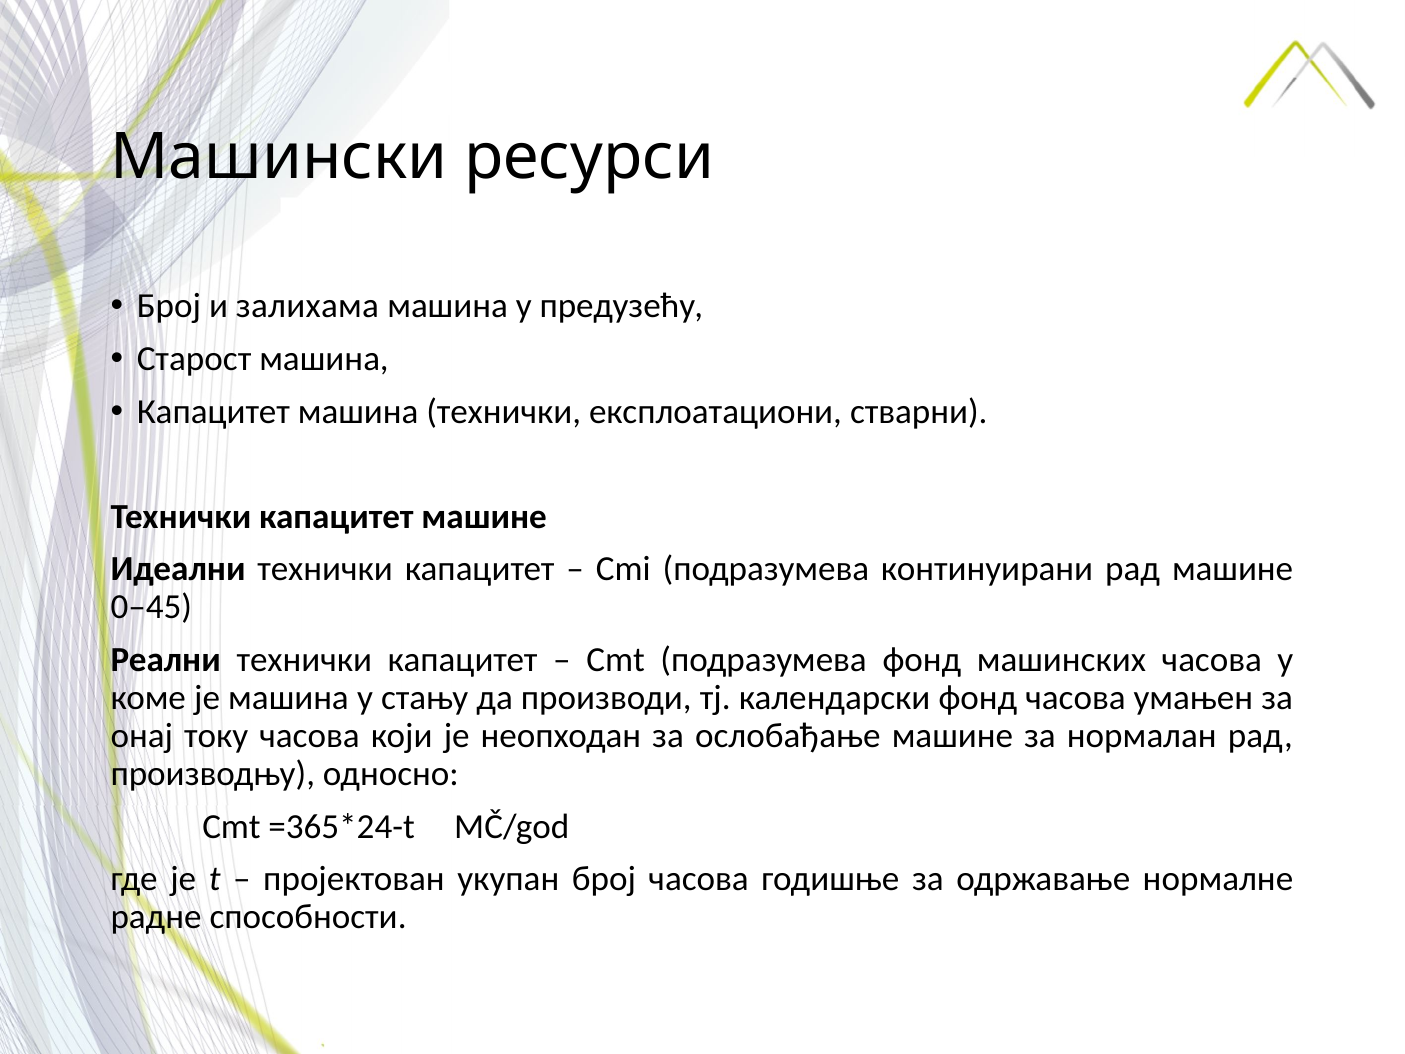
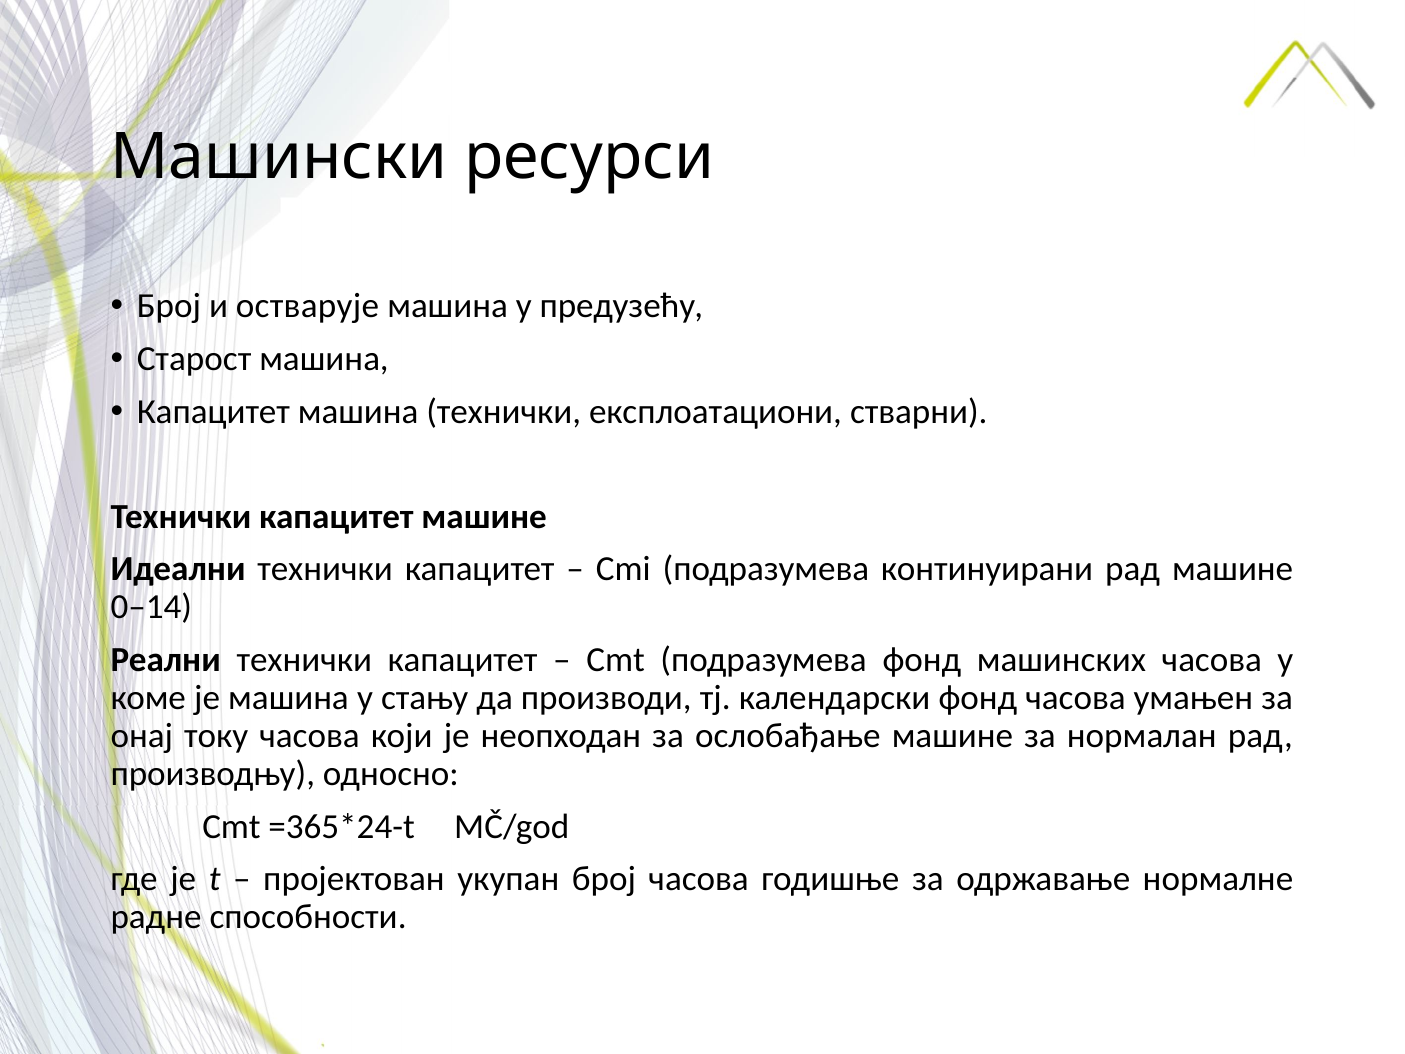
залихама: залихама -> остварује (307, 306)
0–45: 0–45 -> 0–14 (151, 607)
